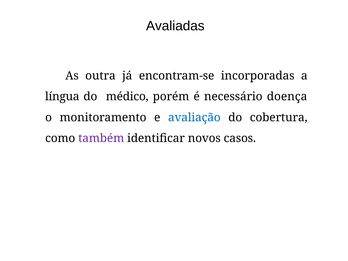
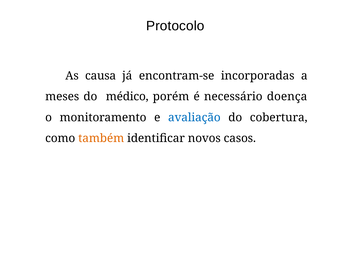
Avaliadas: Avaliadas -> Protocolo (175, 26)
outra: outra -> causa (101, 76)
língua: língua -> meses (62, 97)
também colour: purple -> orange (101, 138)
